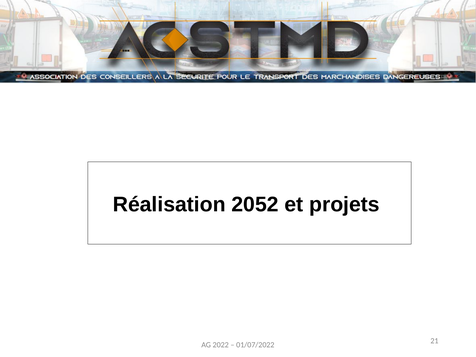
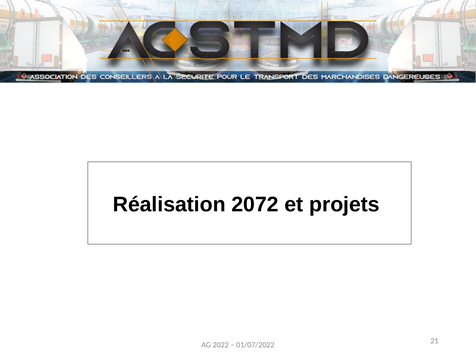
2052: 2052 -> 2072 (255, 205)
